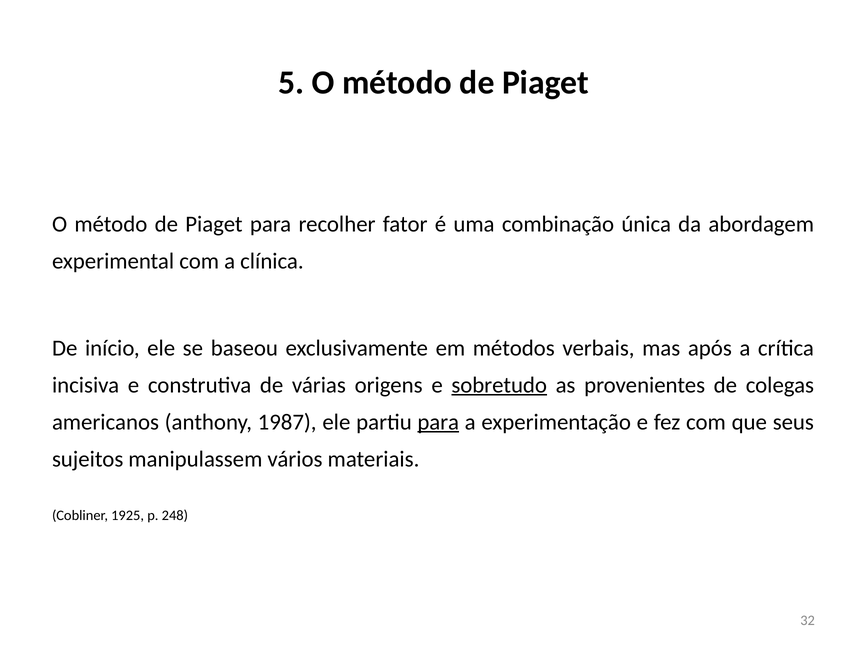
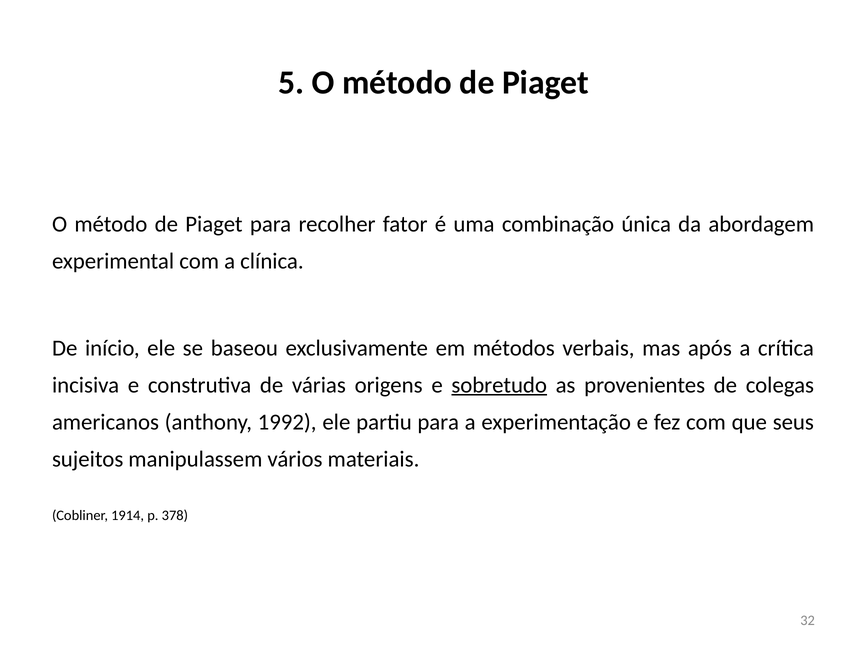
1987: 1987 -> 1992 (287, 422)
para underline: present -> none (438, 422)
1925: 1925 -> 1914 (128, 516)
248: 248 -> 378 (175, 516)
